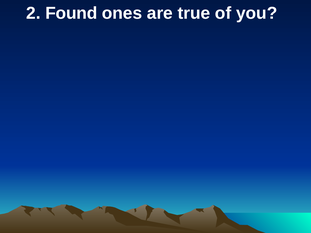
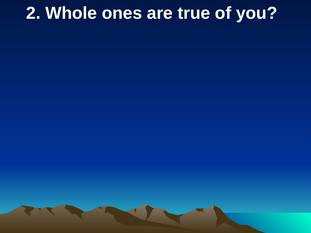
Found: Found -> Whole (71, 13)
